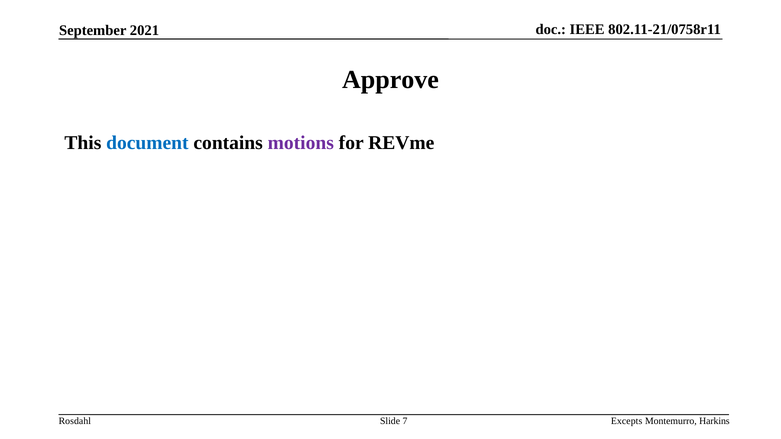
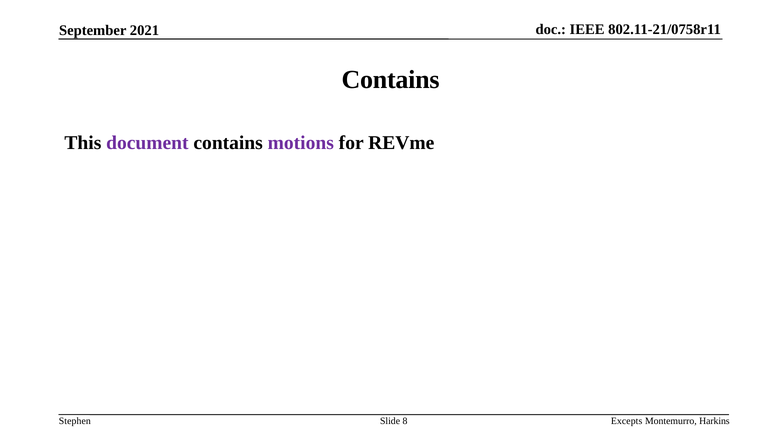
Approve: Approve -> Contains (391, 80)
document colour: blue -> purple (147, 143)
Rosdahl: Rosdahl -> Stephen (75, 421)
7: 7 -> 8 (405, 421)
